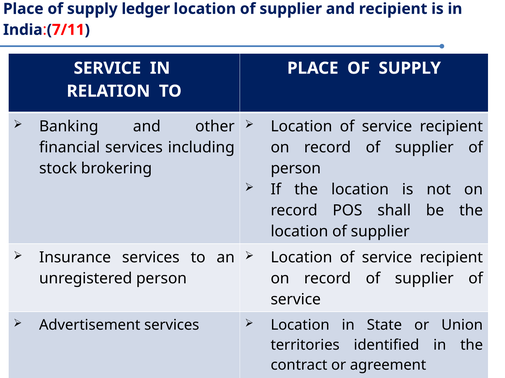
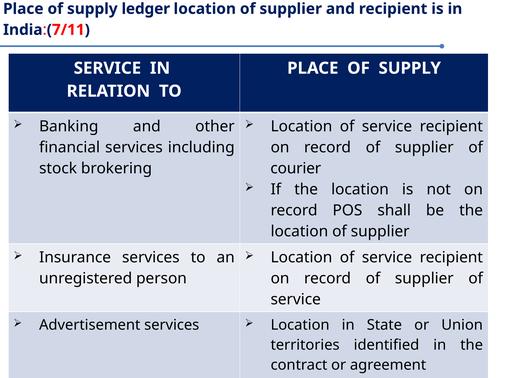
person: person -> courier (296, 169)
